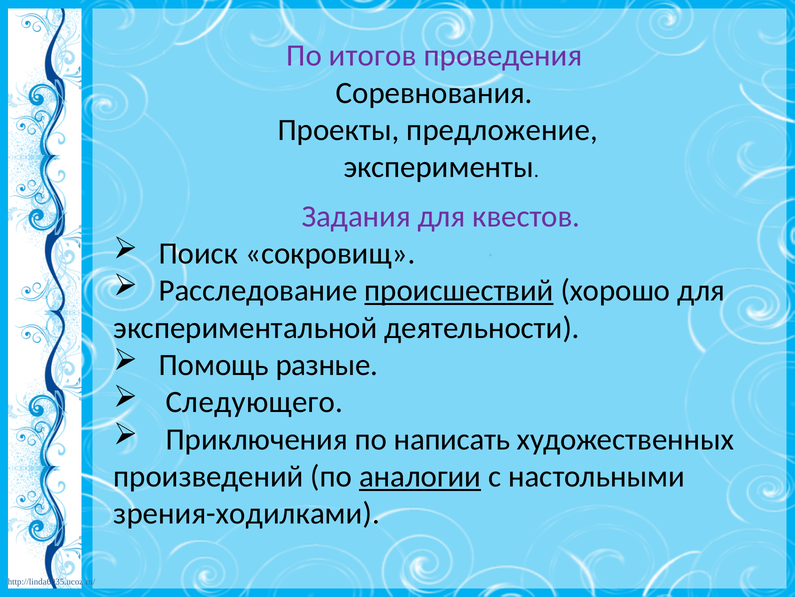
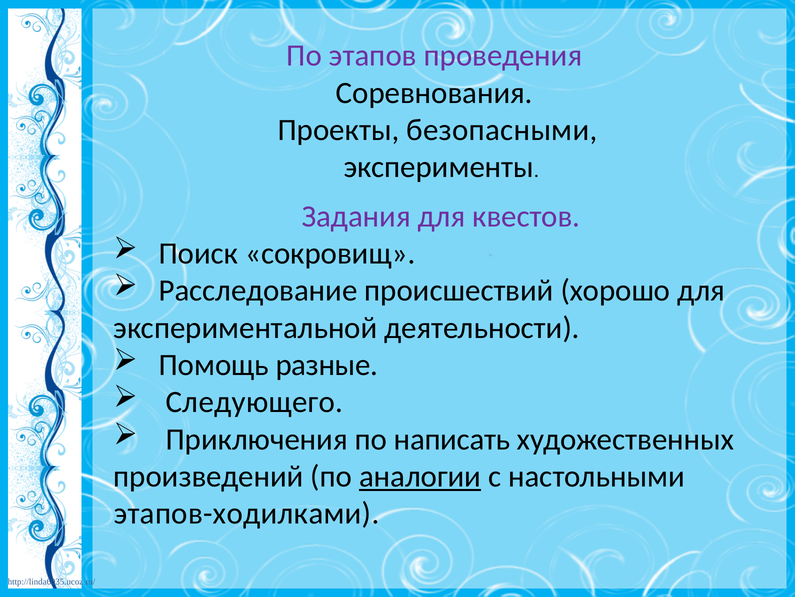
итогов: итогов -> этапов (373, 56)
предложение: предложение -> безопасными (502, 130)
происшествий underline: present -> none (459, 290)
зрения-ходилками: зрения-ходилками -> этапов-ходилками (247, 513)
